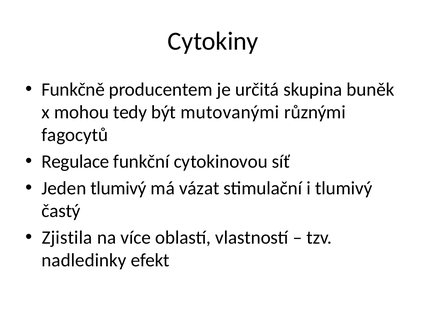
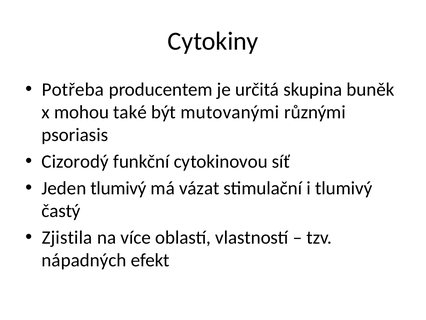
Funkčně: Funkčně -> Potřeba (73, 89)
tedy: tedy -> také (130, 112)
fagocytů: fagocytů -> psoriasis (75, 135)
Regulace: Regulace -> Cizorodý (75, 161)
nadledinky: nadledinky -> nápadných (84, 260)
